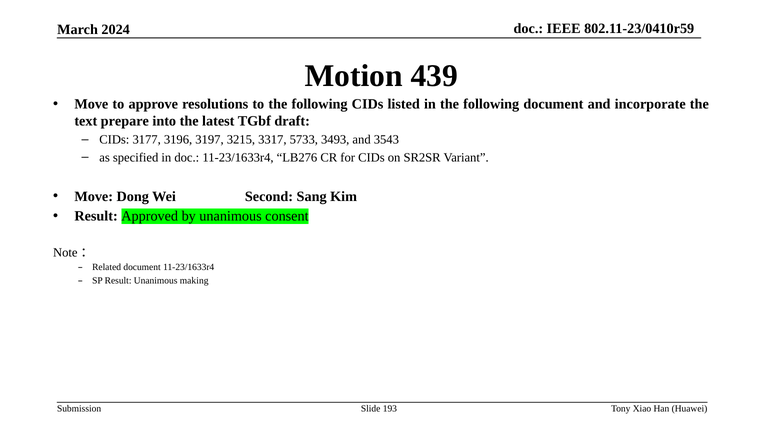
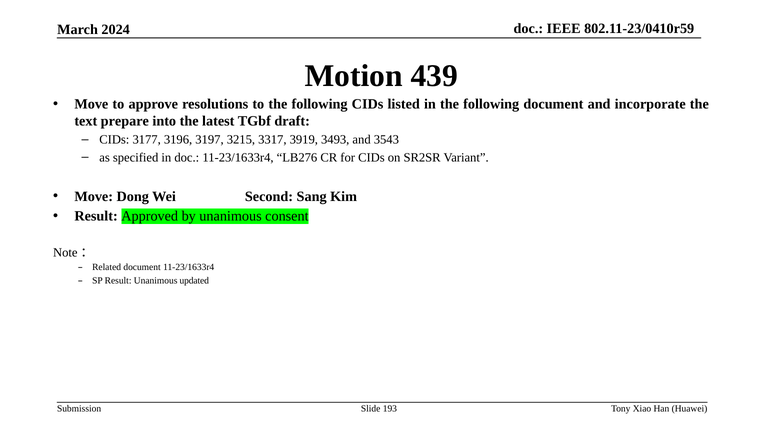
5733: 5733 -> 3919 (304, 140)
making: making -> updated (194, 281)
